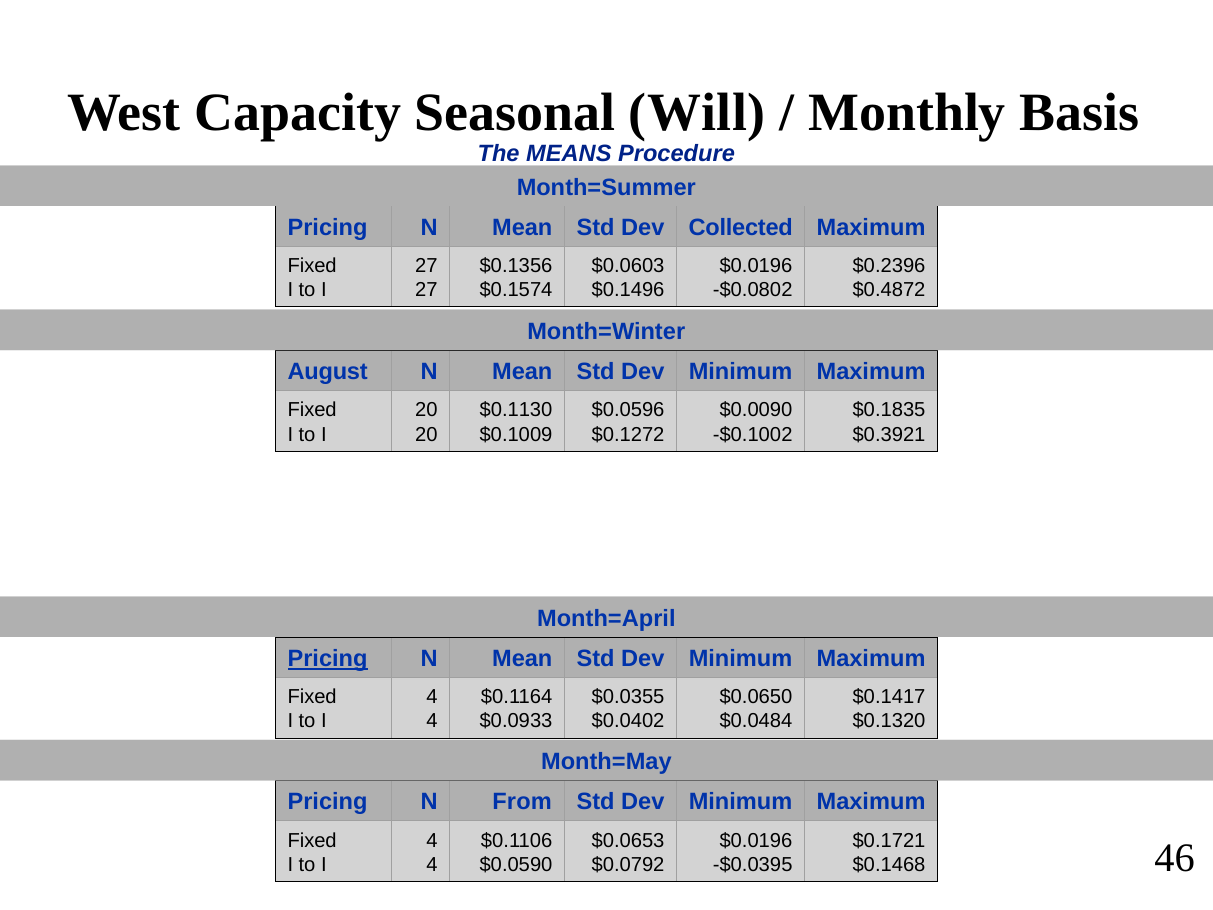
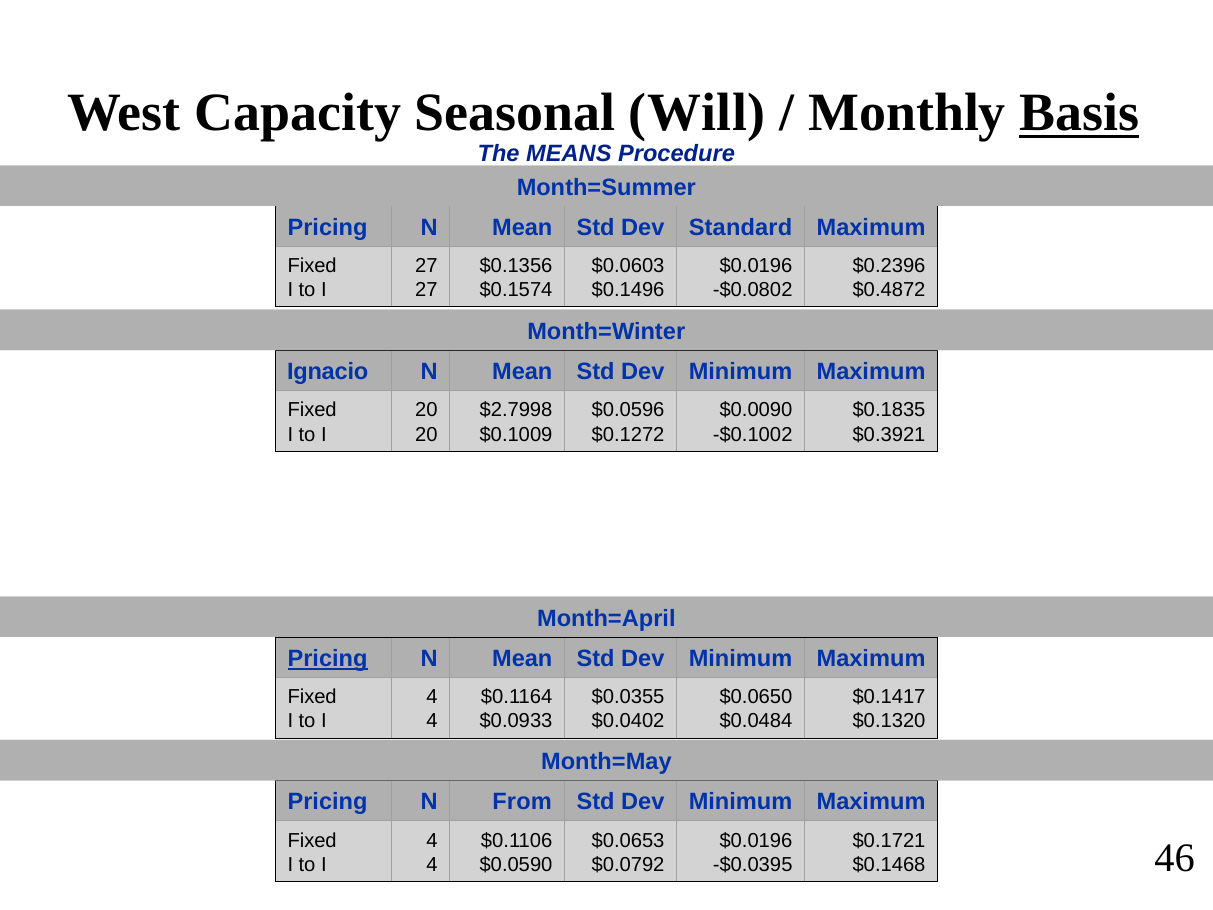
Basis underline: none -> present (1079, 113)
Collected: Collected -> Standard (740, 228)
August: August -> Ignacio (328, 372)
$0.1130: $0.1130 -> $2.7998 (516, 410)
